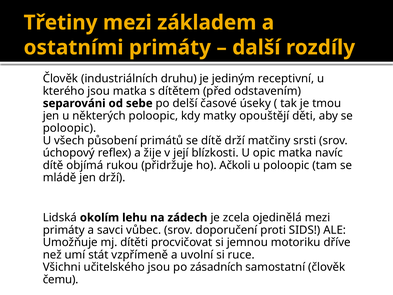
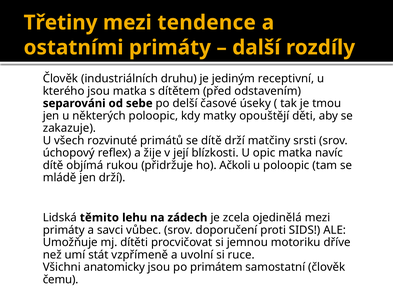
základem: základem -> tendence (207, 23)
poloopic: poloopic -> zakazuje (69, 128)
působení: působení -> rozvinuté (112, 140)
okolím: okolím -> těmito (99, 217)
učitelského: učitelského -> anatomicky (114, 267)
zásadních: zásadních -> primátem (216, 267)
